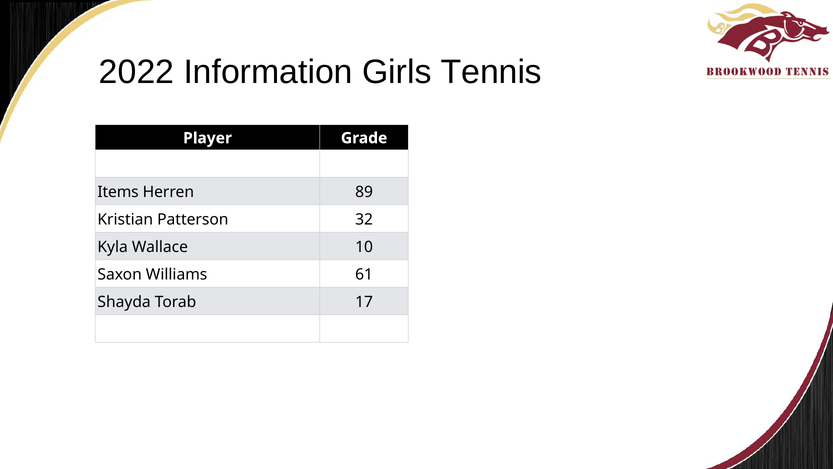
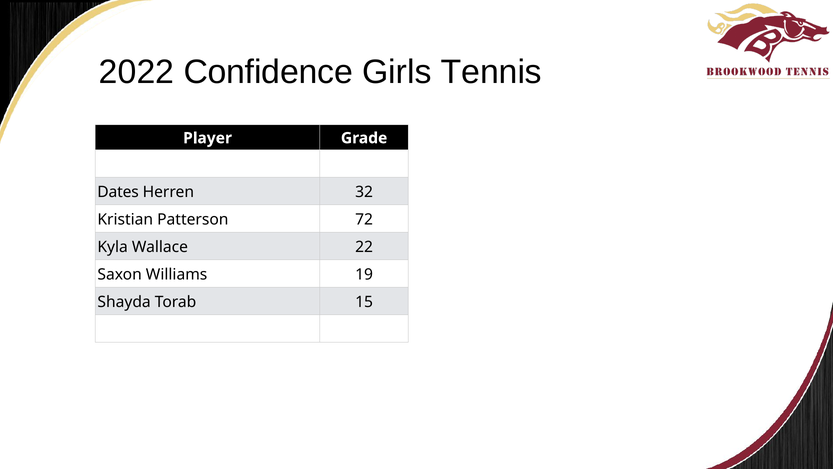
Information: Information -> Confidence (268, 72)
Items: Items -> Dates (118, 192)
89: 89 -> 32 (364, 192)
32: 32 -> 72 (364, 219)
10: 10 -> 22 (364, 247)
61: 61 -> 19 (364, 274)
17: 17 -> 15 (364, 302)
